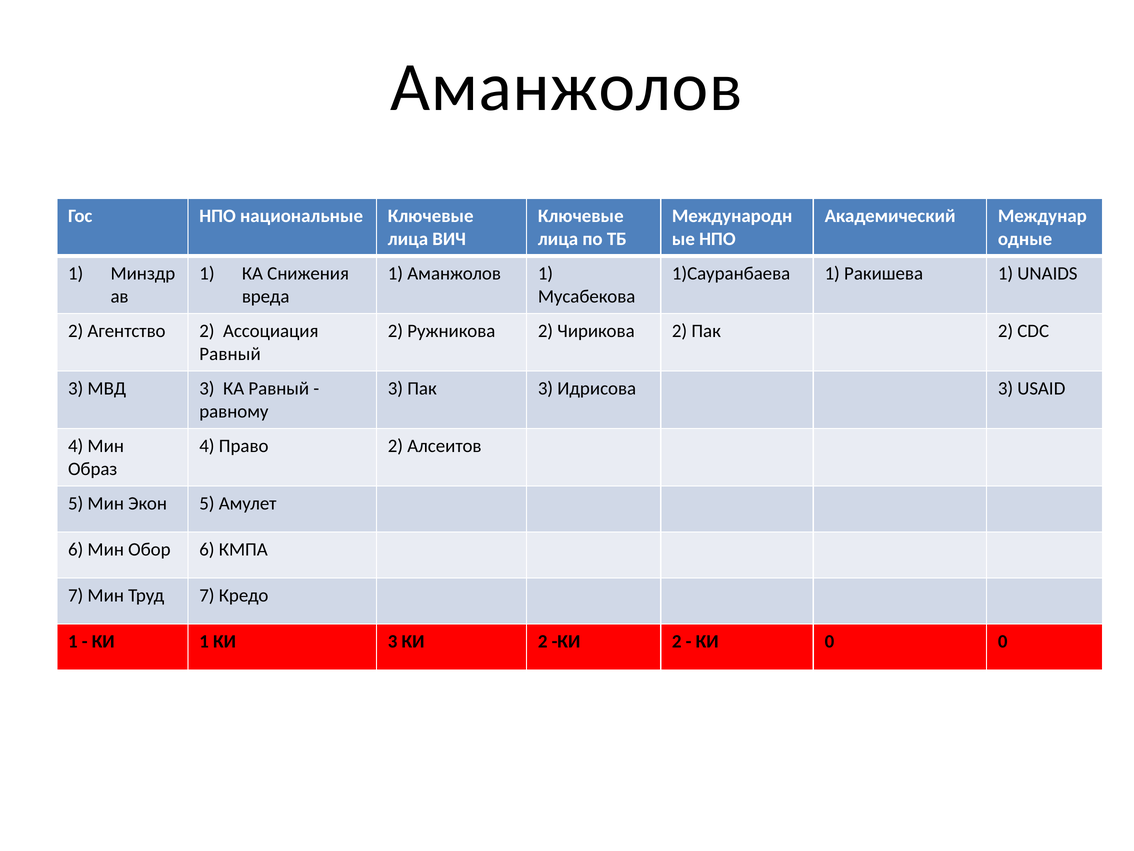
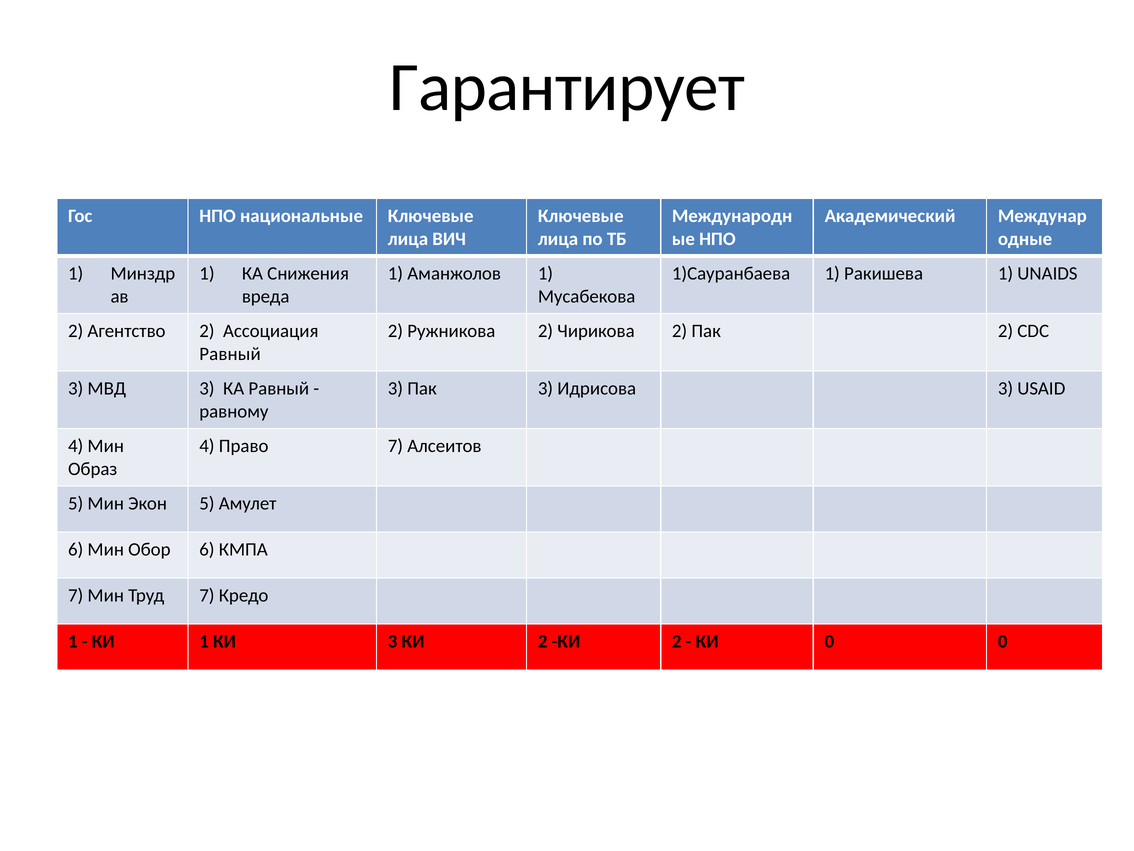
Аманжолов: Аманжолов -> Гарантирует (567, 87)
Право 2: 2 -> 7 (395, 446)
